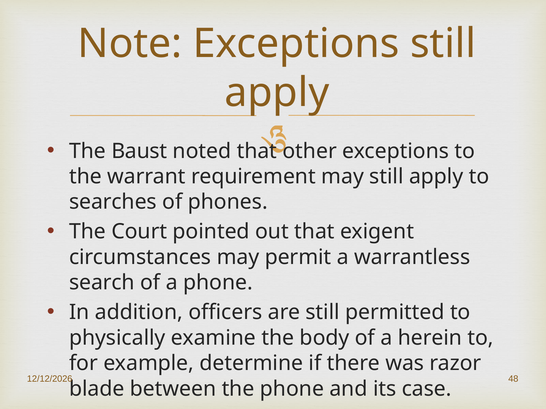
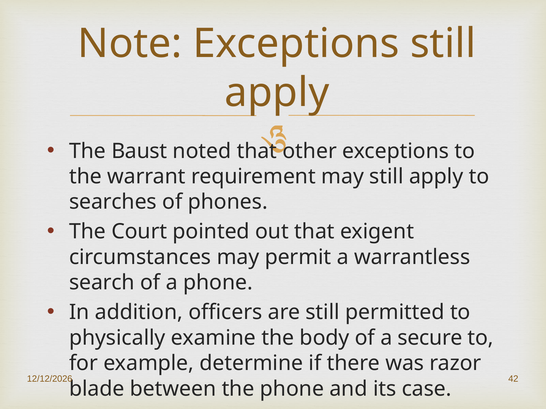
herein: herein -> secure (430, 338)
48: 48 -> 42 (513, 379)
